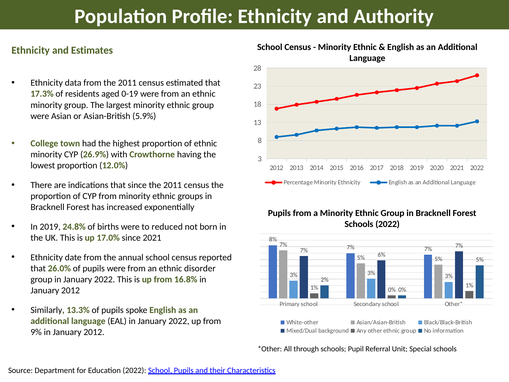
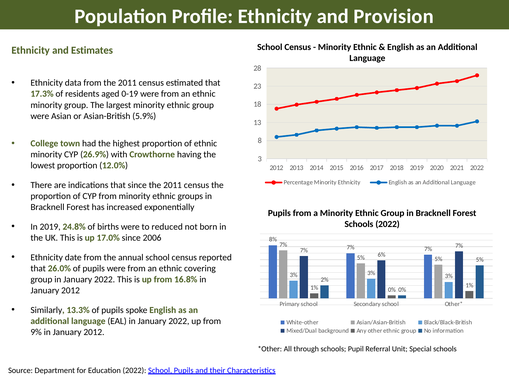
Authority: Authority -> Provision (394, 16)
since 2021: 2021 -> 2006 (152, 238)
disorder: disorder -> covering (200, 268)
